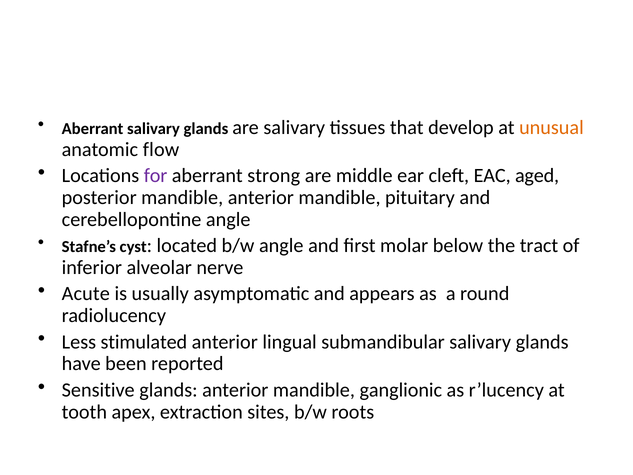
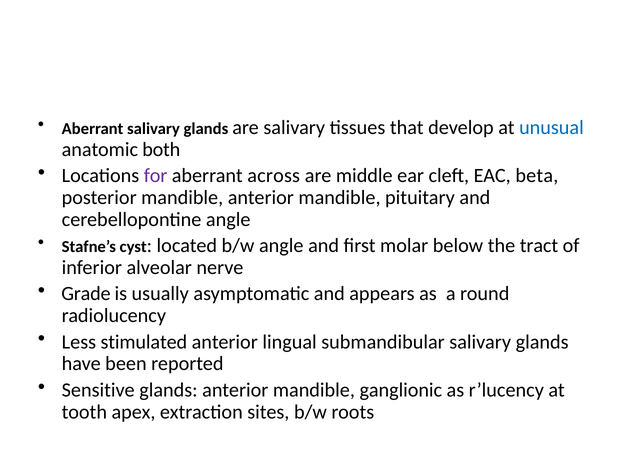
unusual colour: orange -> blue (551, 127)
flow: flow -> both (161, 149)
strong: strong -> across (274, 176)
aged: aged -> beta (537, 176)
Acute: Acute -> Grade (86, 294)
